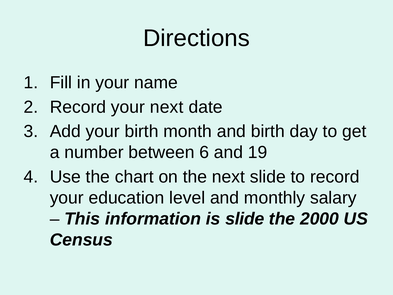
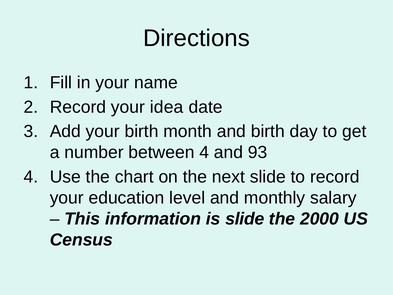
your next: next -> idea (167, 107)
between 6: 6 -> 4 (204, 152)
19: 19 -> 93 (258, 152)
